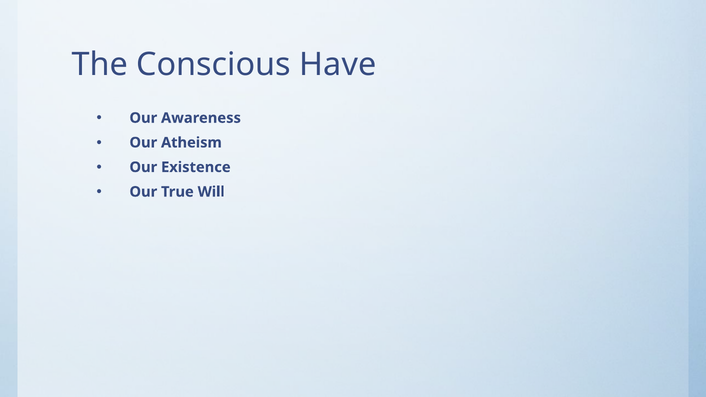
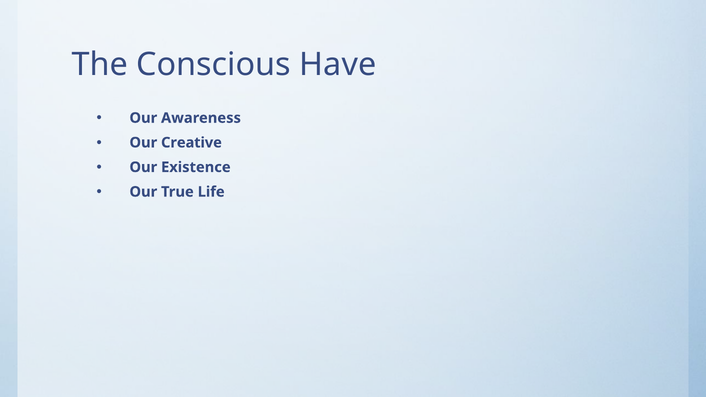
Atheism: Atheism -> Creative (191, 143)
Will: Will -> Life (211, 192)
